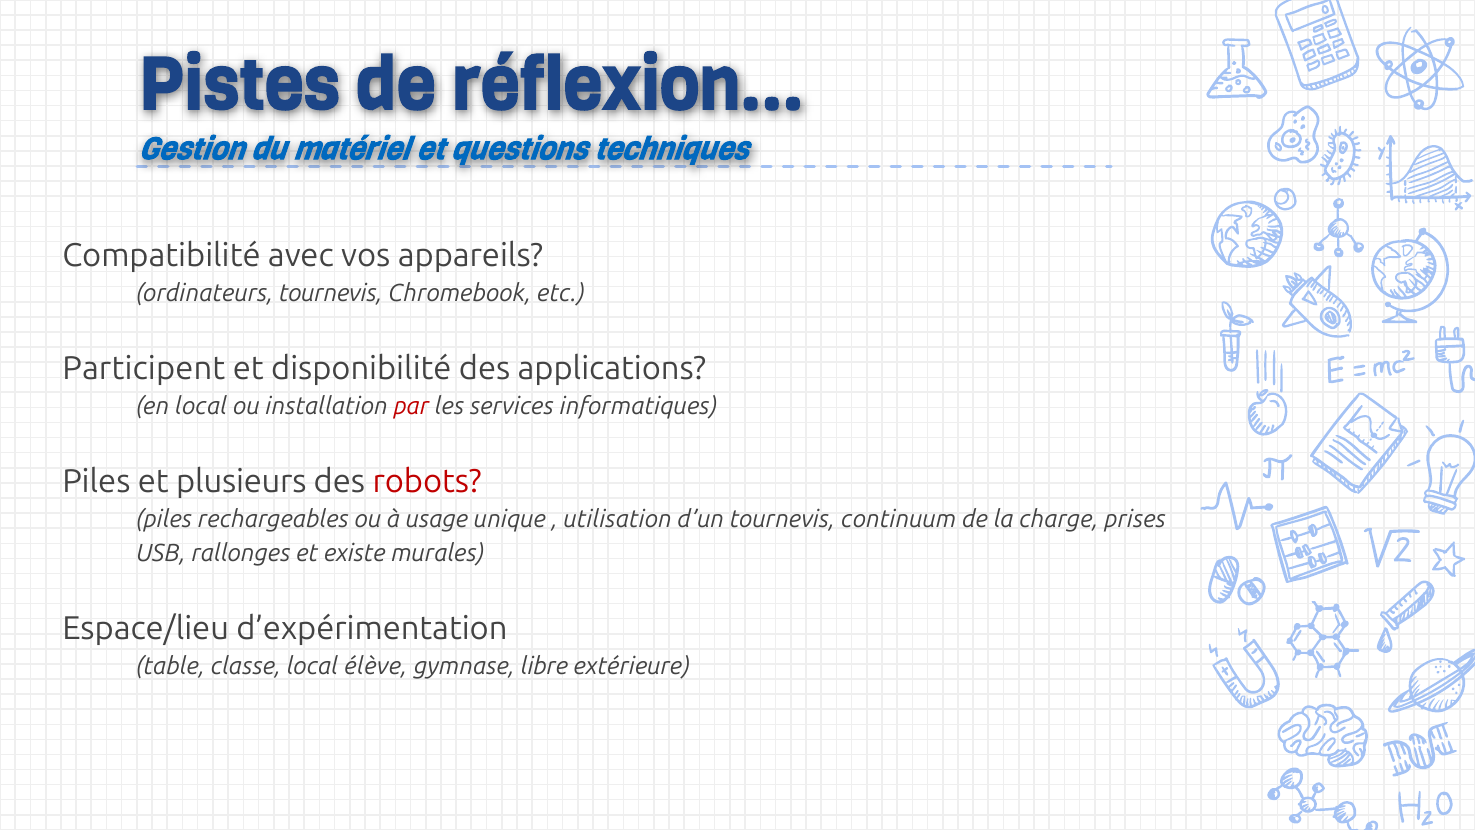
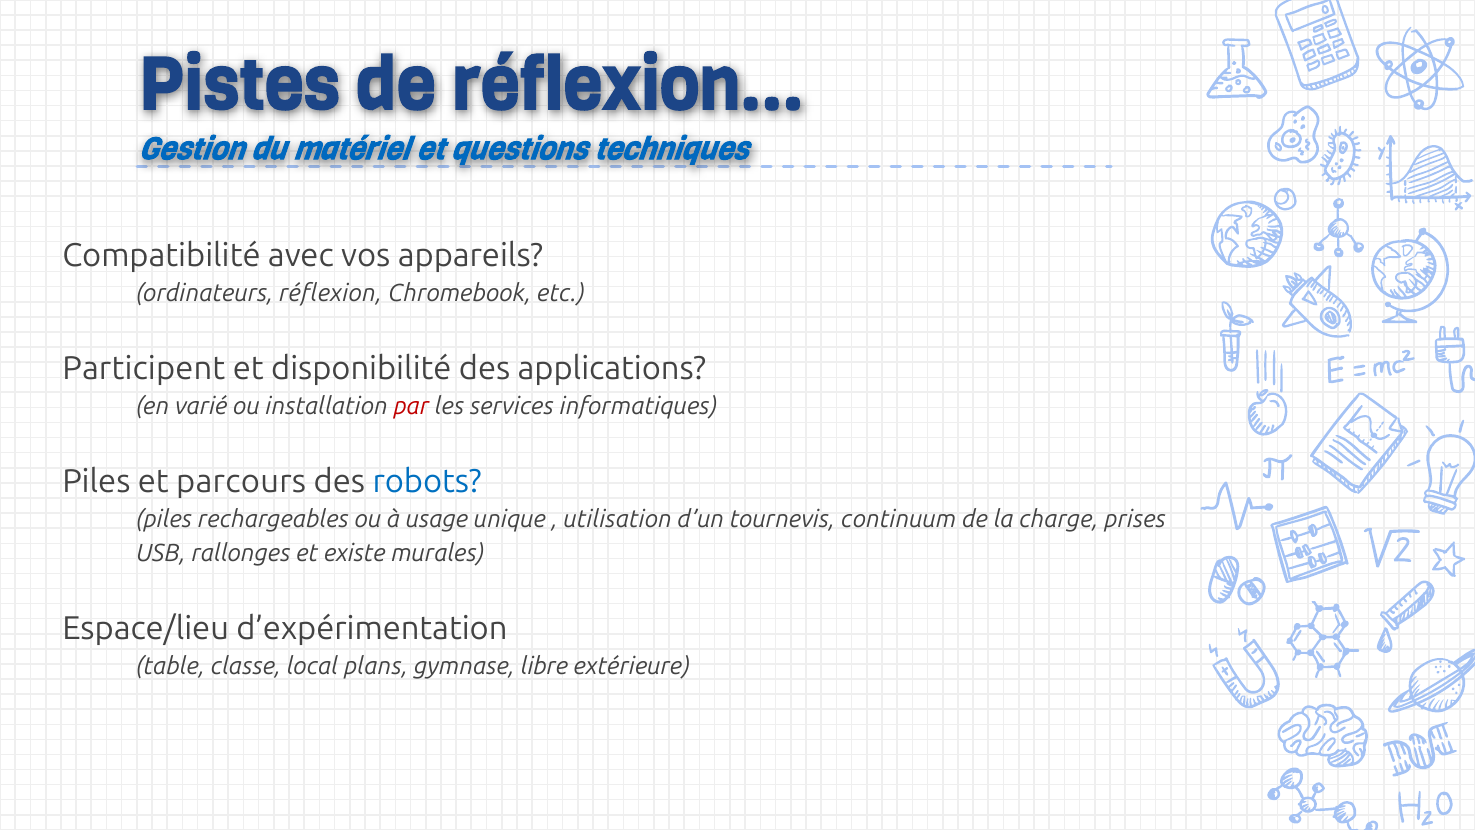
ordinateurs tournevis: tournevis -> réflexion (331, 294)
en local: local -> varié (201, 407)
plusieurs: plusieurs -> parcours (241, 481)
robots colour: red -> blue (427, 481)
élève: élève -> plans (376, 667)
